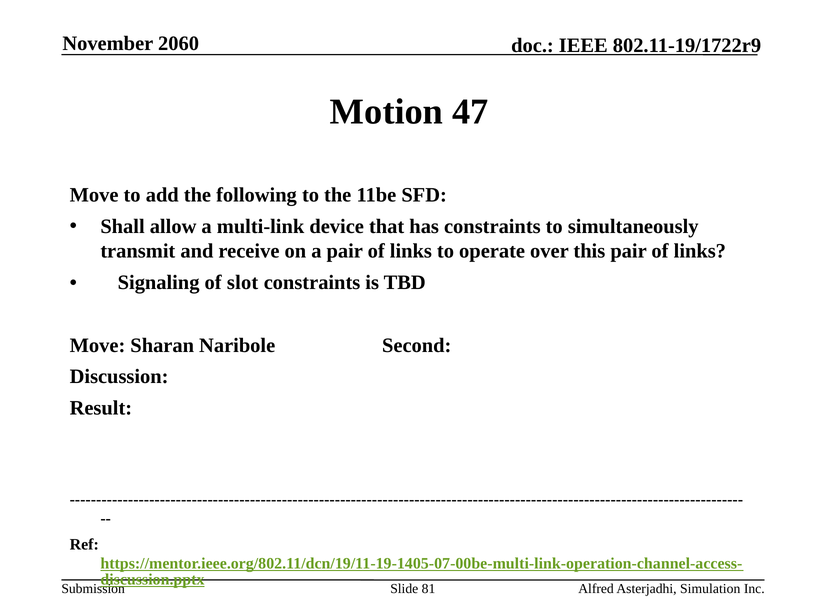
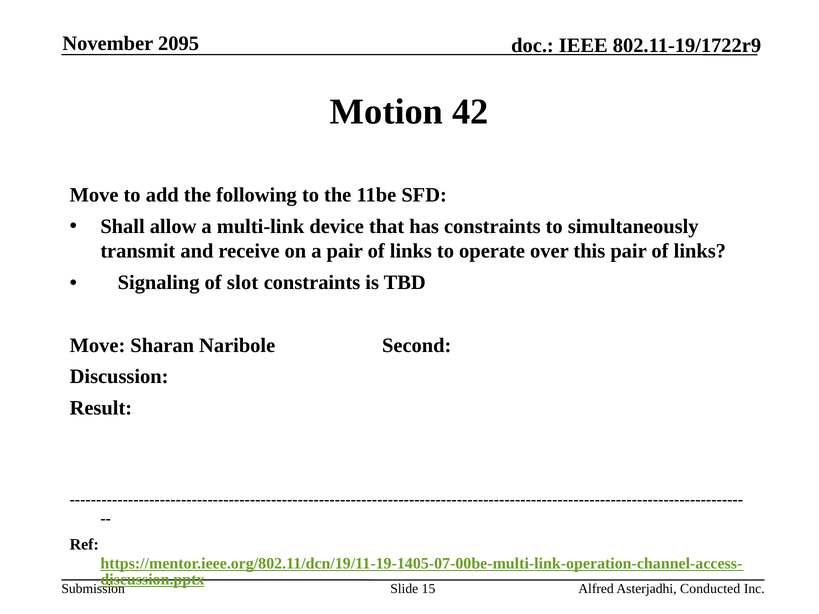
2060: 2060 -> 2095 (179, 43)
47: 47 -> 42 (470, 112)
81: 81 -> 15 (429, 589)
Simulation: Simulation -> Conducted (710, 589)
